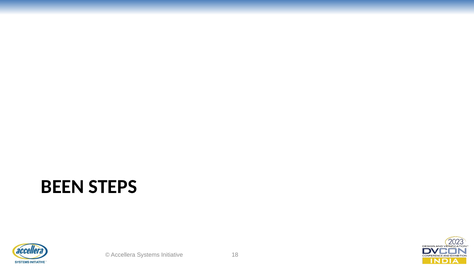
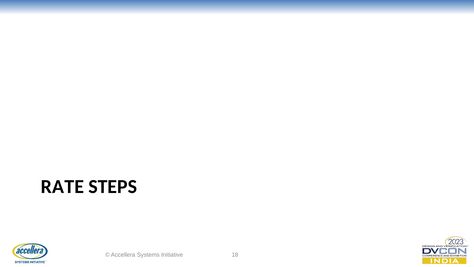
BEEN: BEEN -> RATE (63, 186)
